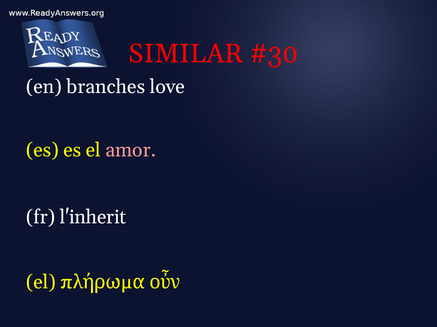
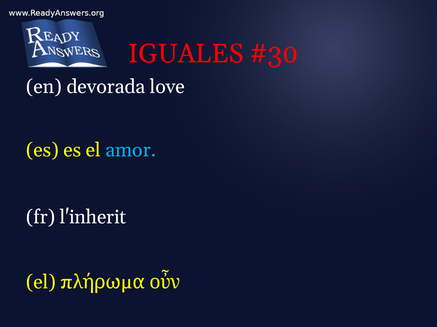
SIMILAR: SIMILAR -> IGUALES (186, 54)
branches: branches -> devorada (106, 87)
amor colour: pink -> light blue (131, 150)
